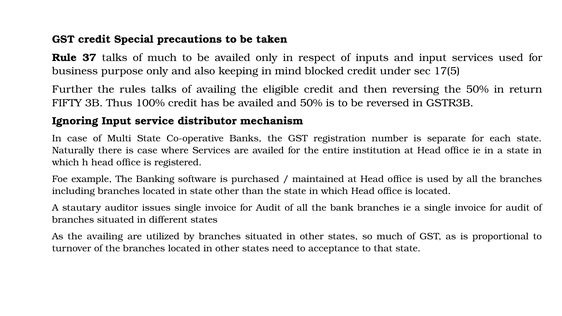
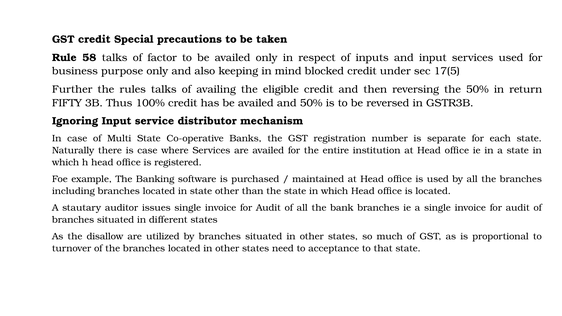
37: 37 -> 58 (89, 58)
of much: much -> factor (162, 58)
the availing: availing -> disallow (105, 237)
